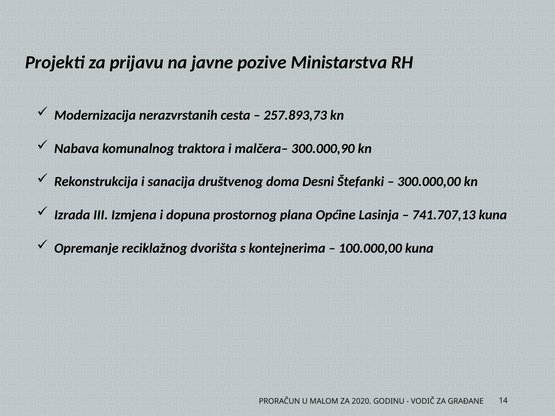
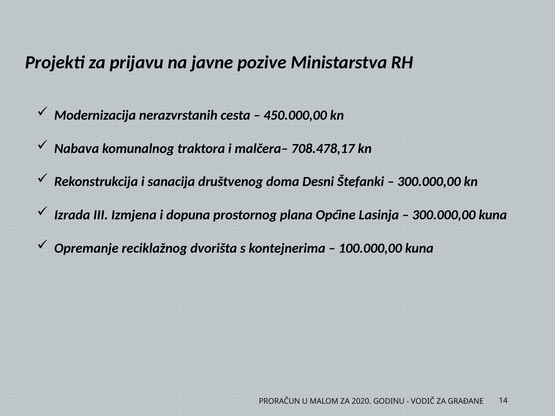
257.893,73: 257.893,73 -> 450.000,00 (295, 115)
300.000,90: 300.000,90 -> 708.478,17 (323, 149)
741.707,13: 741.707,13 -> 300.000,00 (444, 215)
